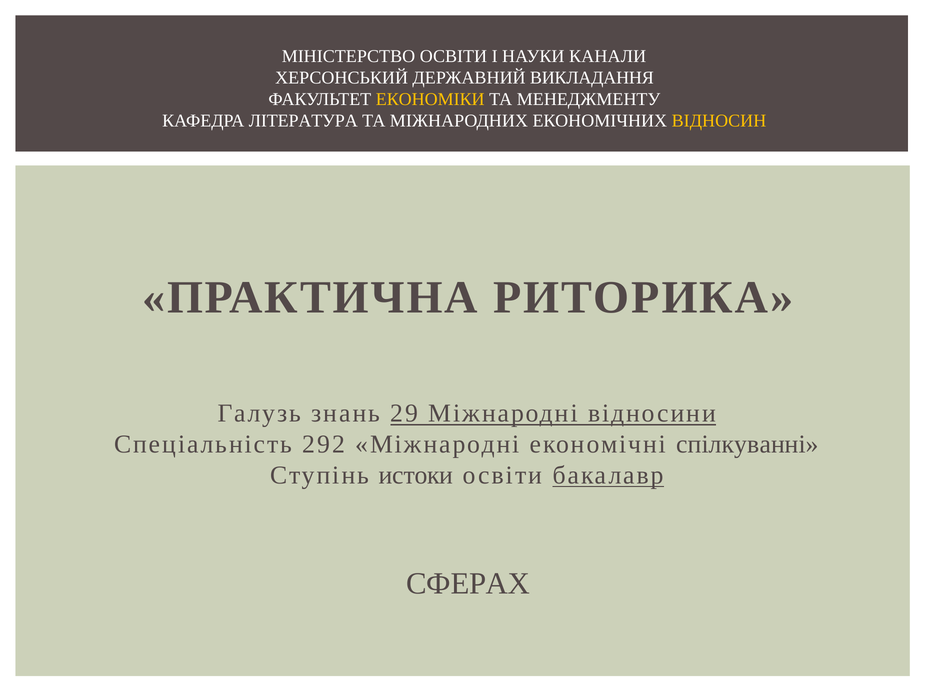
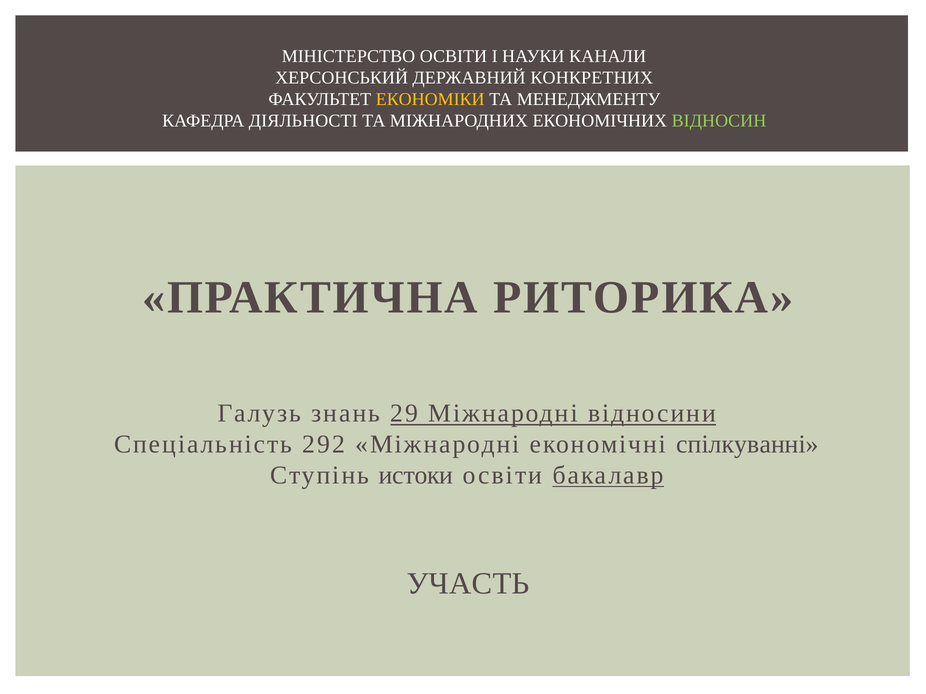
ВИКЛАДАННЯ: ВИКЛАДАННЯ -> КОНКРЕТНИХ (592, 78)
ЛІТЕРАТУРА: ЛІТЕРАТУРА -> ДІЯЛЬНОСТІ (303, 121)
ВІДНОСИН colour: yellow -> light green (719, 121)
СФЕРАХ: СФЕРАХ -> УЧАСТЬ (468, 584)
